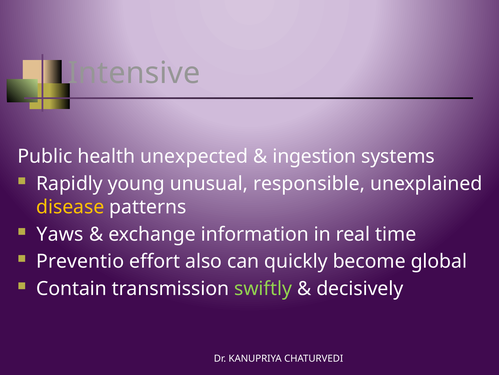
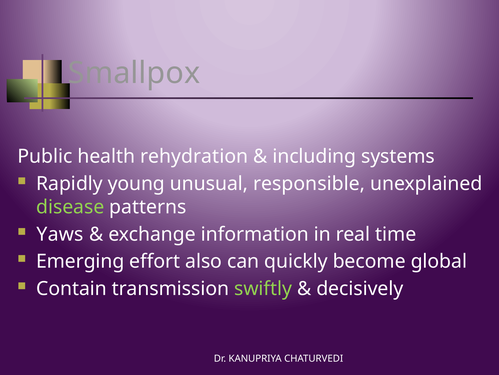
Intensive: Intensive -> Smallpox (134, 73)
unexpected: unexpected -> rehydration (194, 156)
ingestion: ingestion -> including (314, 156)
disease colour: yellow -> light green (70, 207)
Preventio: Preventio -> Emerging (80, 261)
